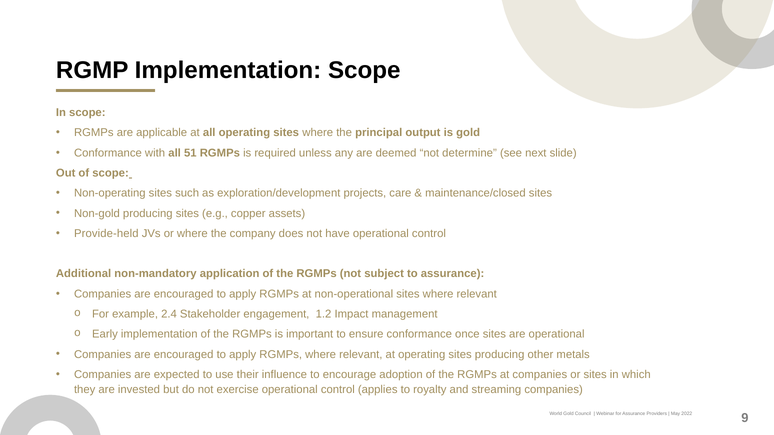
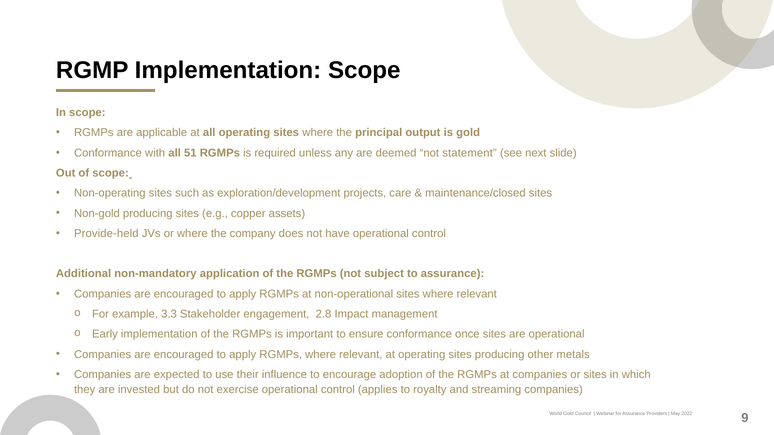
determine: determine -> statement (470, 153)
2.4: 2.4 -> 3.3 (169, 314)
1.2: 1.2 -> 2.8 (324, 314)
